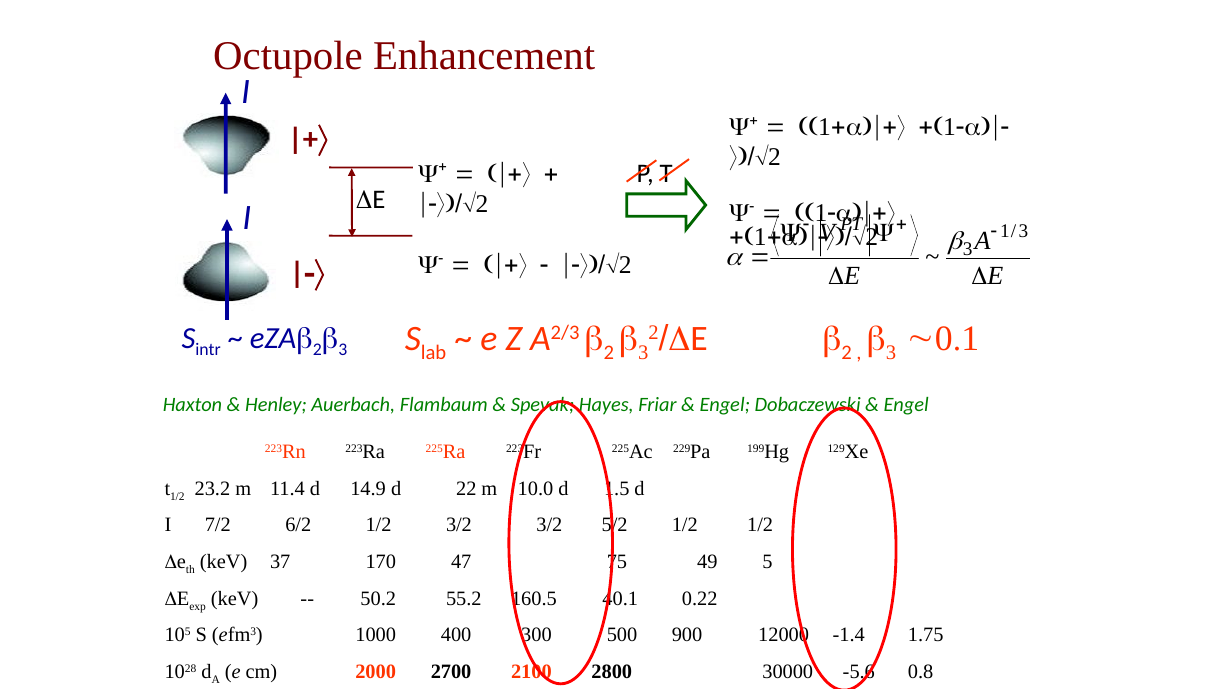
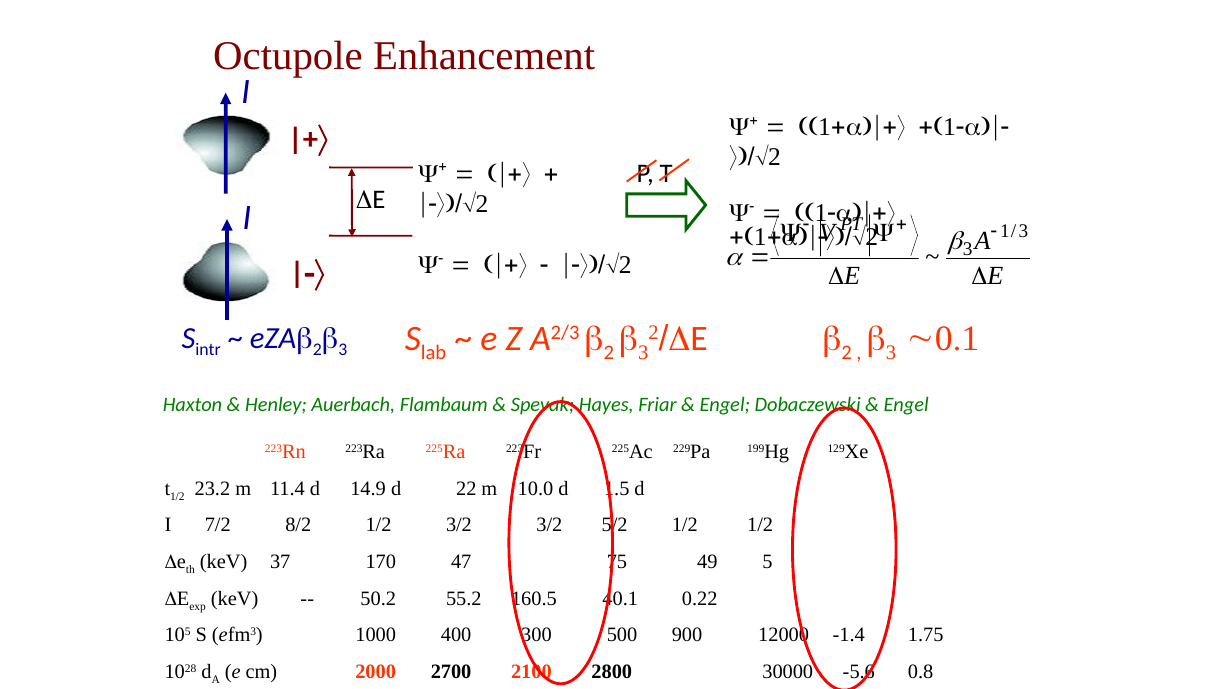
6/2: 6/2 -> 8/2 (298, 524)
